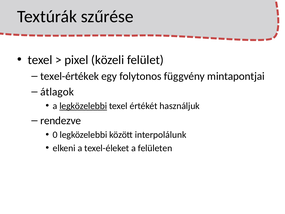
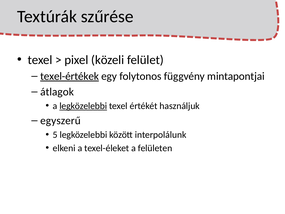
texel-értékek underline: none -> present (70, 76)
rendezve: rendezve -> egyszerű (61, 121)
0: 0 -> 5 (55, 135)
